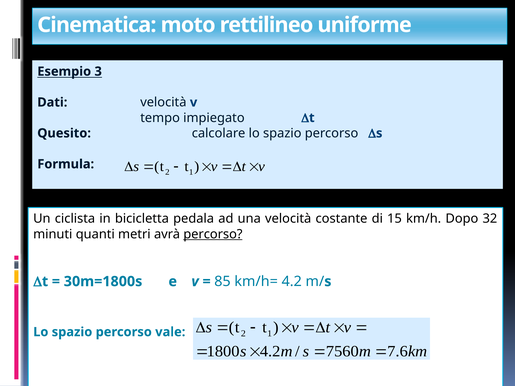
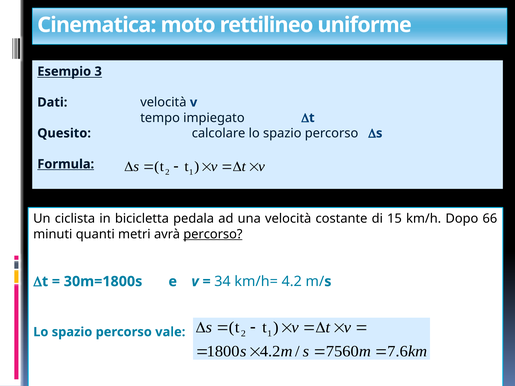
Formula underline: none -> present (66, 164)
32: 32 -> 66 (490, 219)
85: 85 -> 34 (222, 282)
